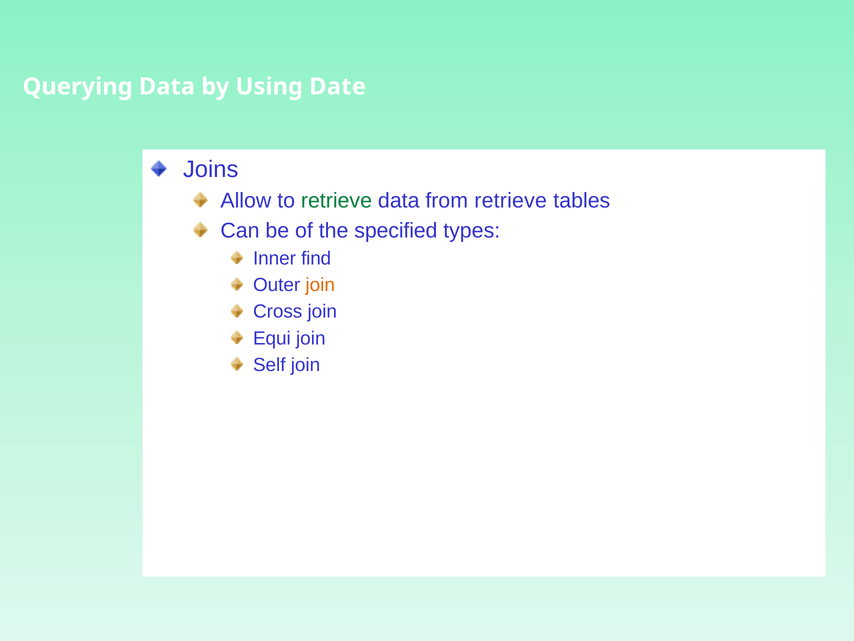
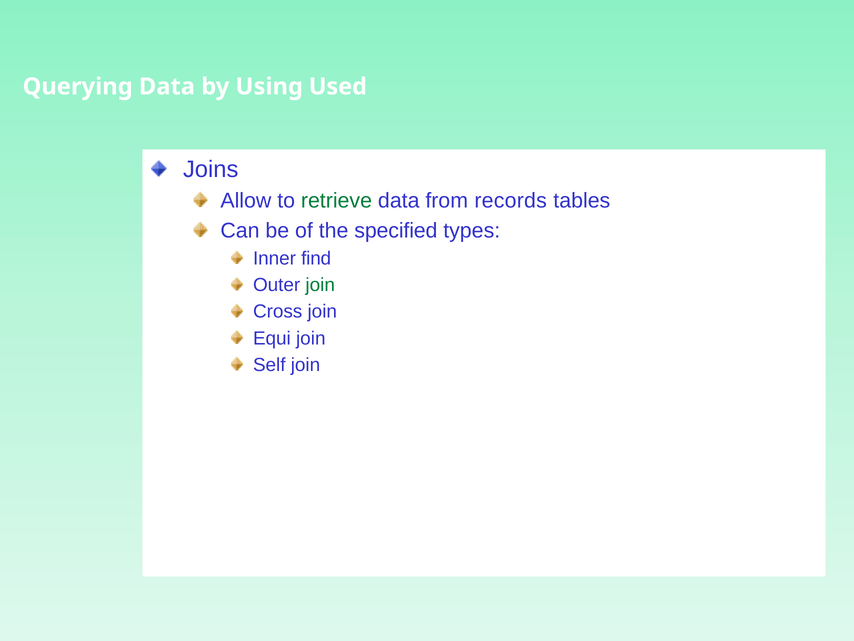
Date: Date -> Used (338, 87)
from retrieve: retrieve -> records (511, 201)
join colour: orange -> green (320, 285)
